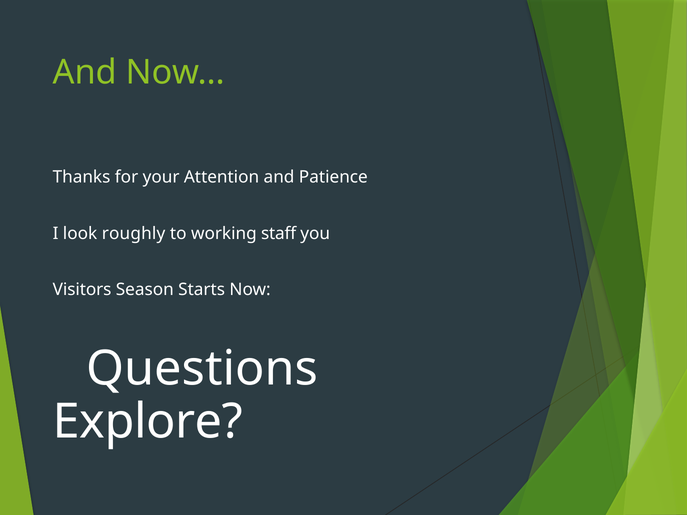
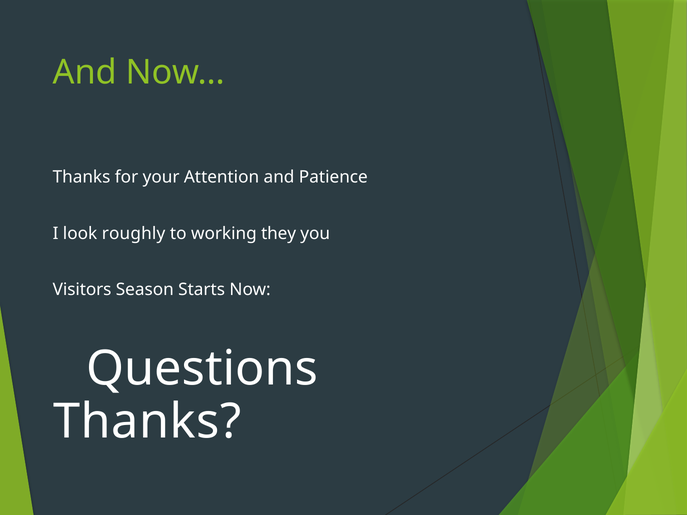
staff: staff -> they (279, 234)
Explore: Explore -> Thanks (147, 422)
